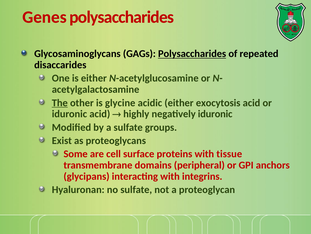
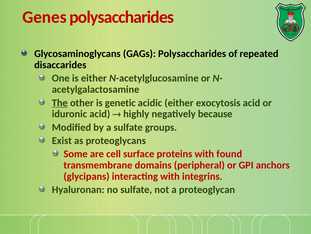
Polysaccharides underline: present -> none (192, 54)
glycine: glycine -> genetic (120, 103)
negatively iduronic: iduronic -> because (215, 114)
tissue: tissue -> found (229, 153)
